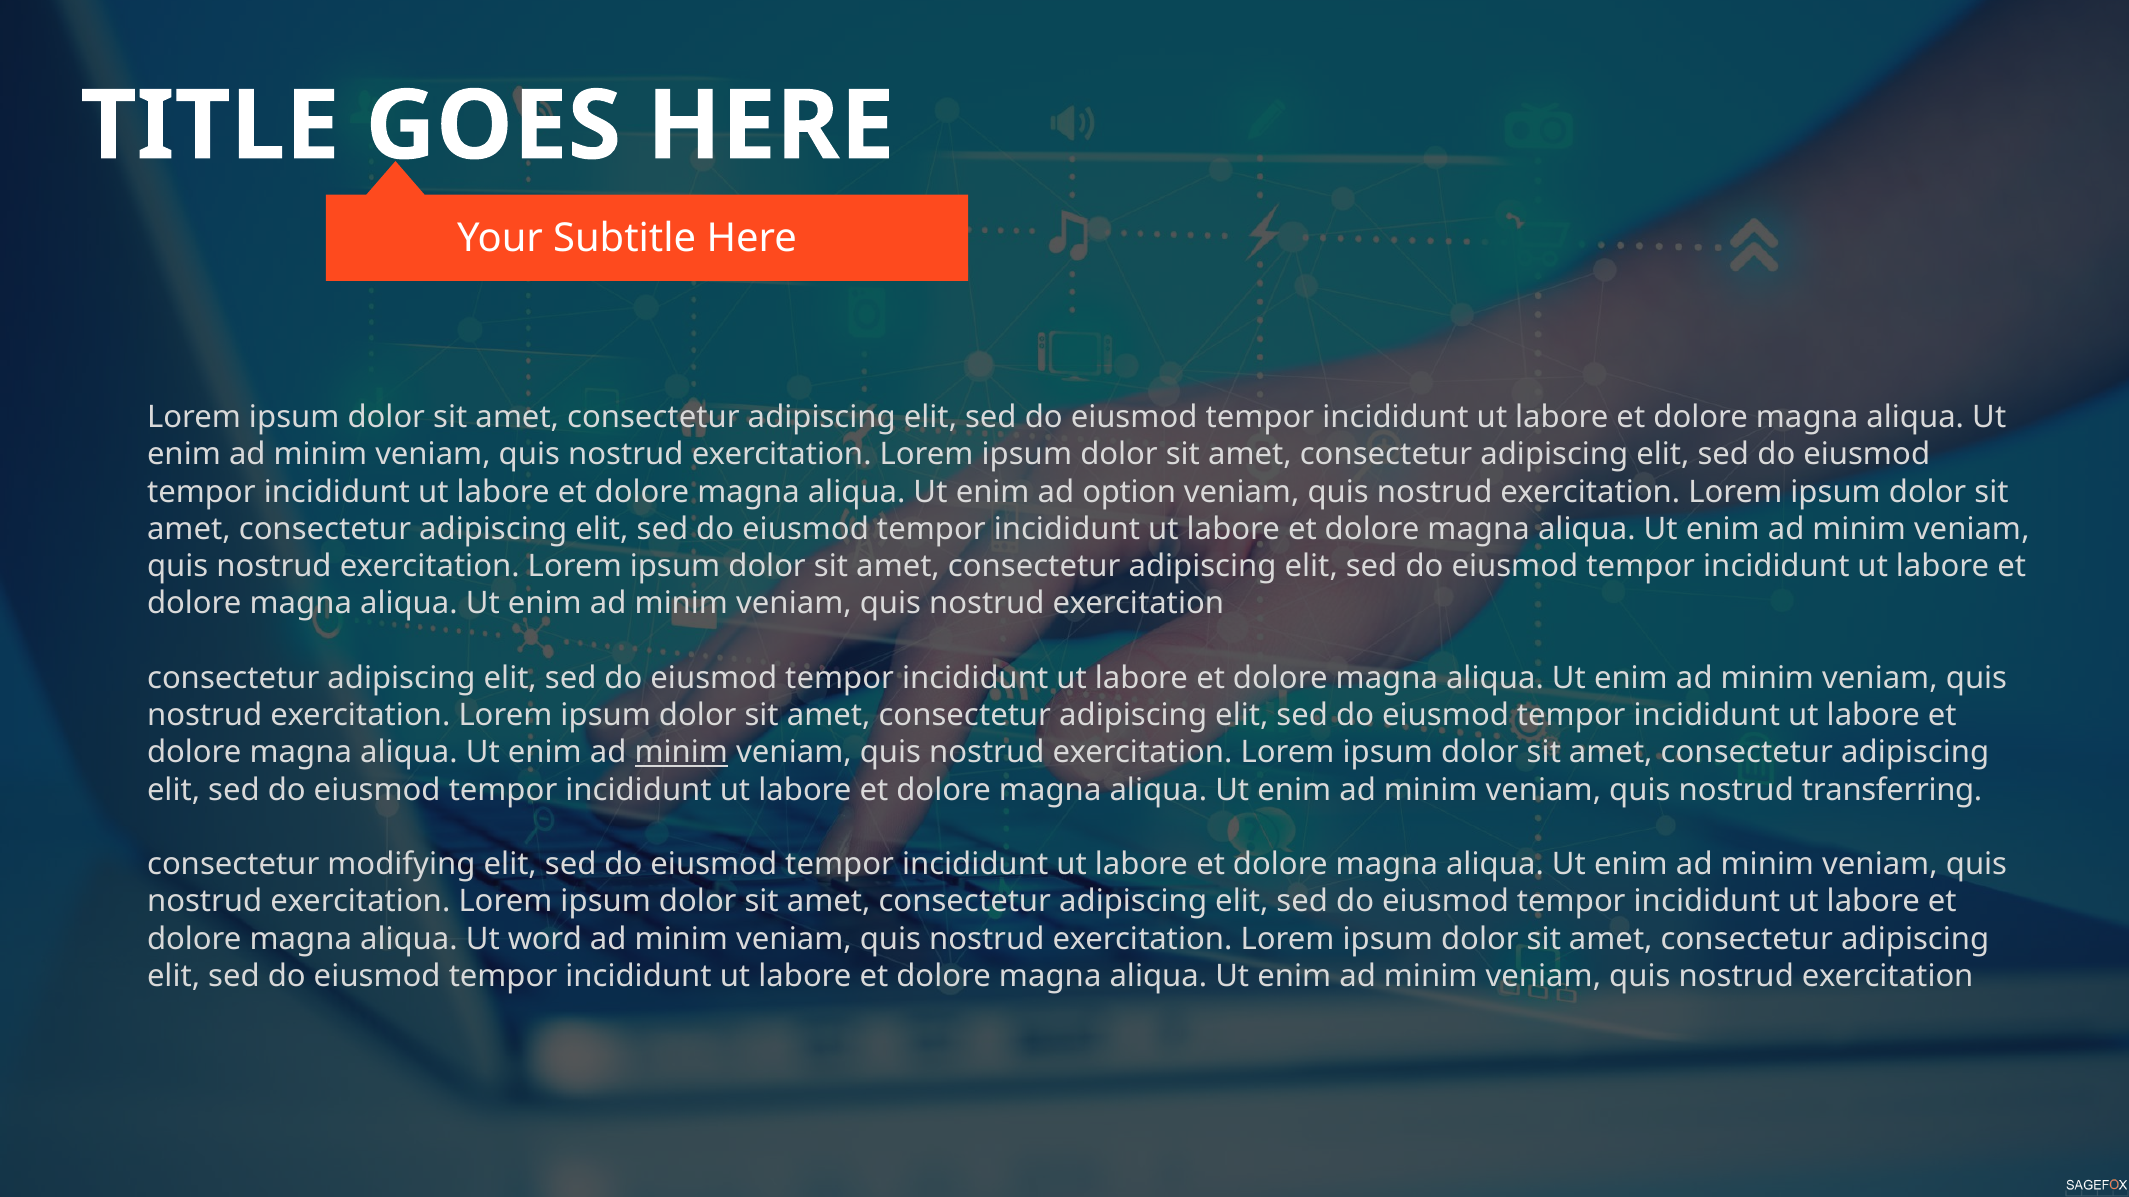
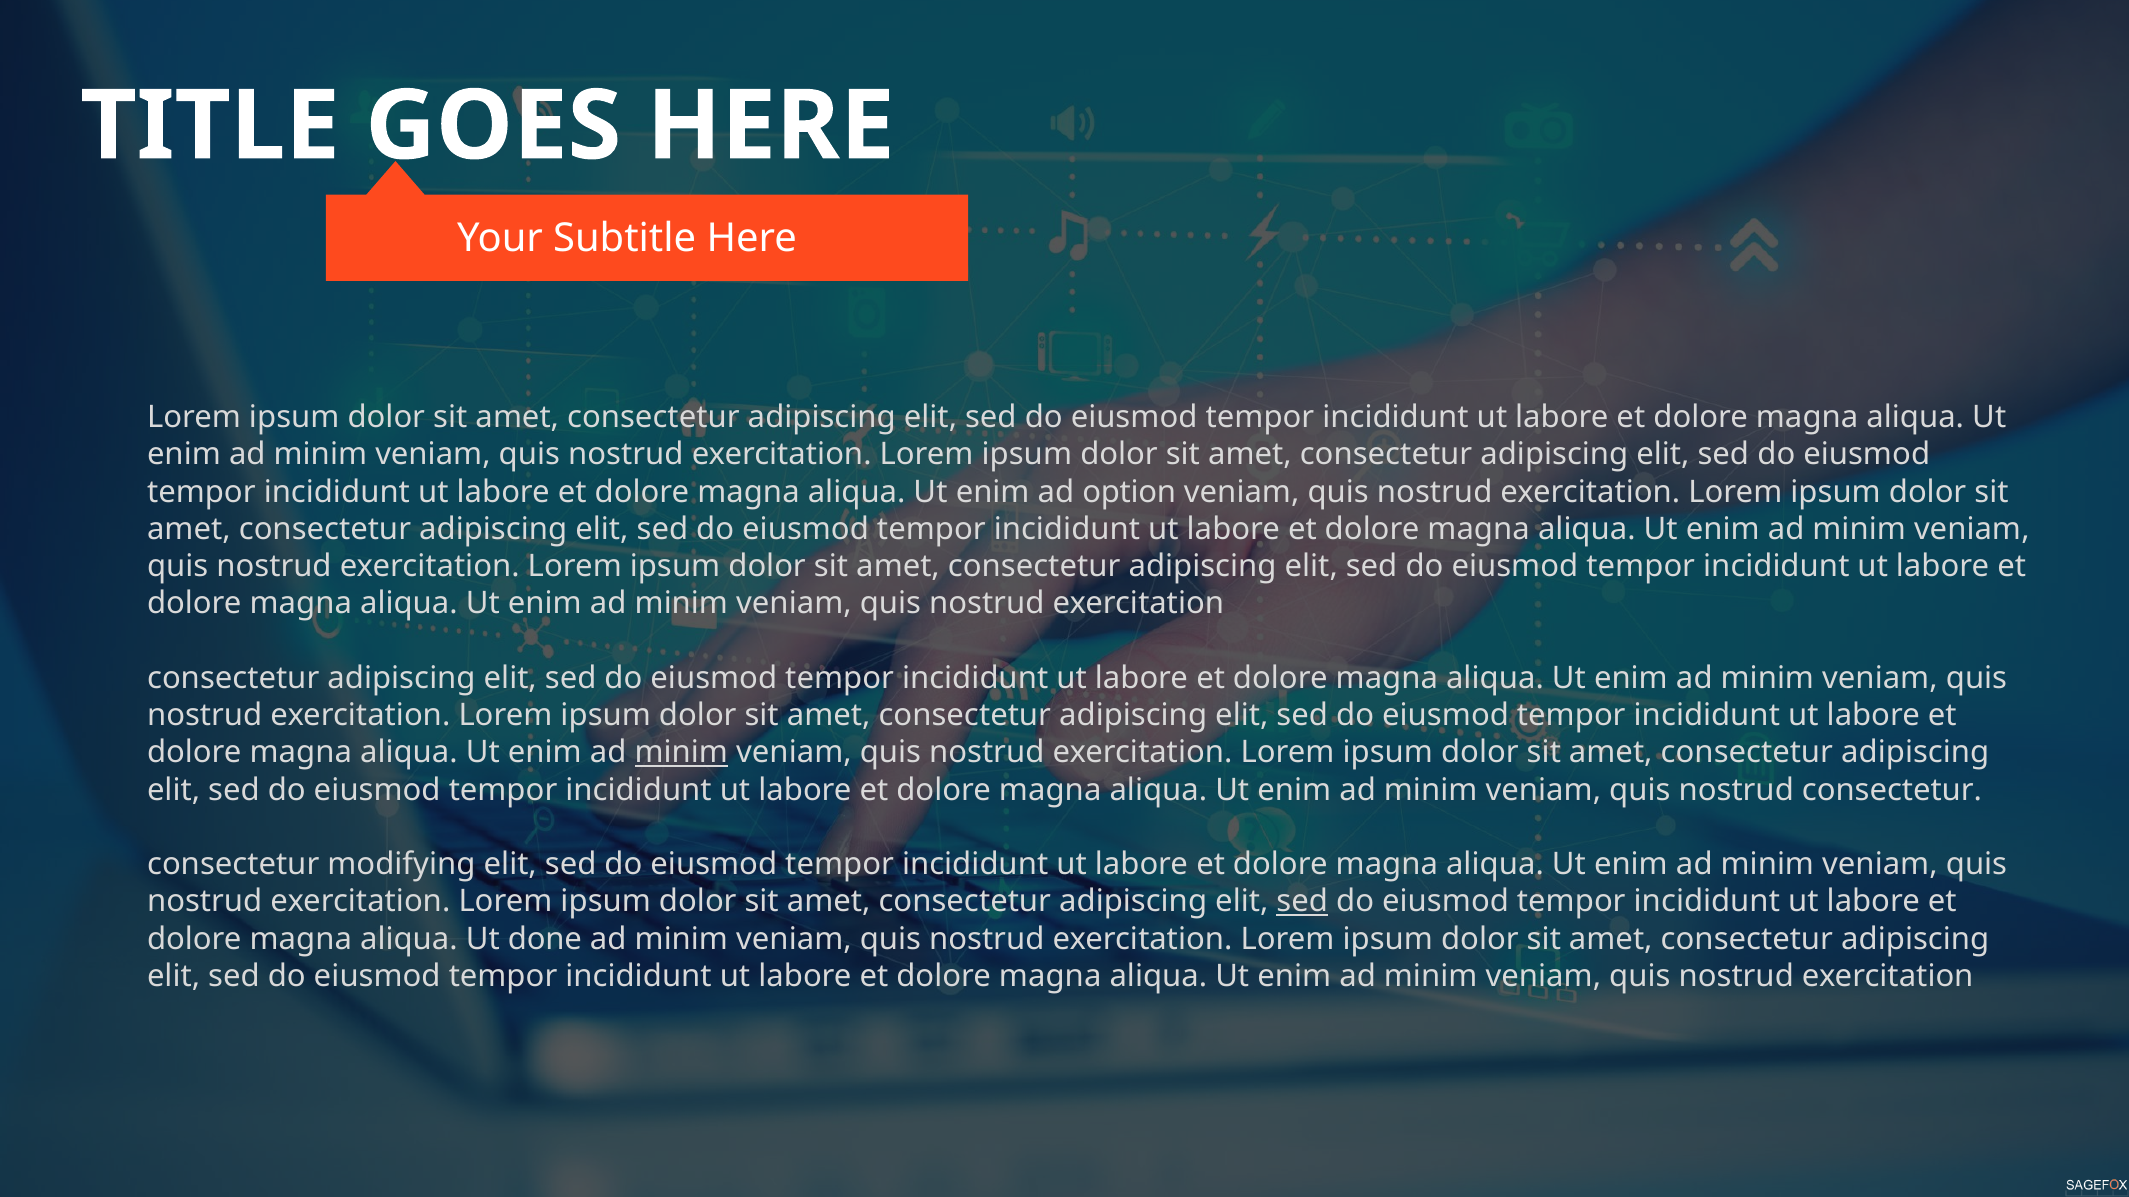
nostrud transferring: transferring -> consectetur (1892, 790)
sed underline: none -> present (1302, 902)
word: word -> done (545, 939)
